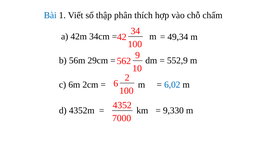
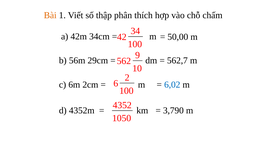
Bài colour: blue -> orange (50, 15)
49,34: 49,34 -> 50,00 (178, 37)
552,9: 552,9 -> 562,7 (177, 61)
9,330: 9,330 -> 3,790 (173, 111)
7000: 7000 -> 1050 (122, 118)
